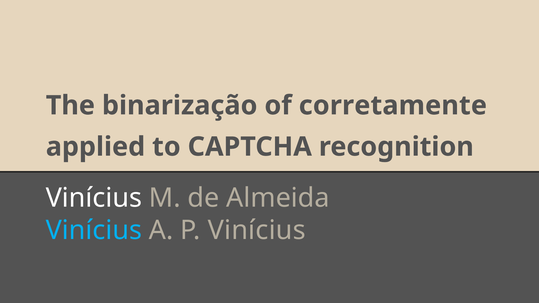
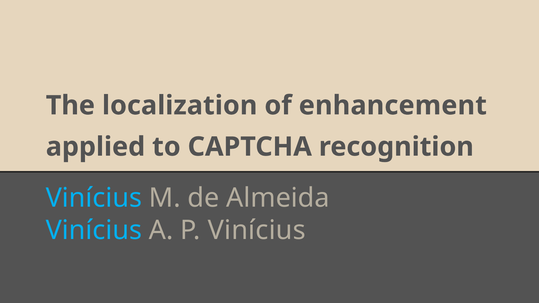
binarização: binarização -> localization (180, 106)
corretamente: corretamente -> enhancement (393, 106)
Vinícius colour: white -> light blue (94, 198)
